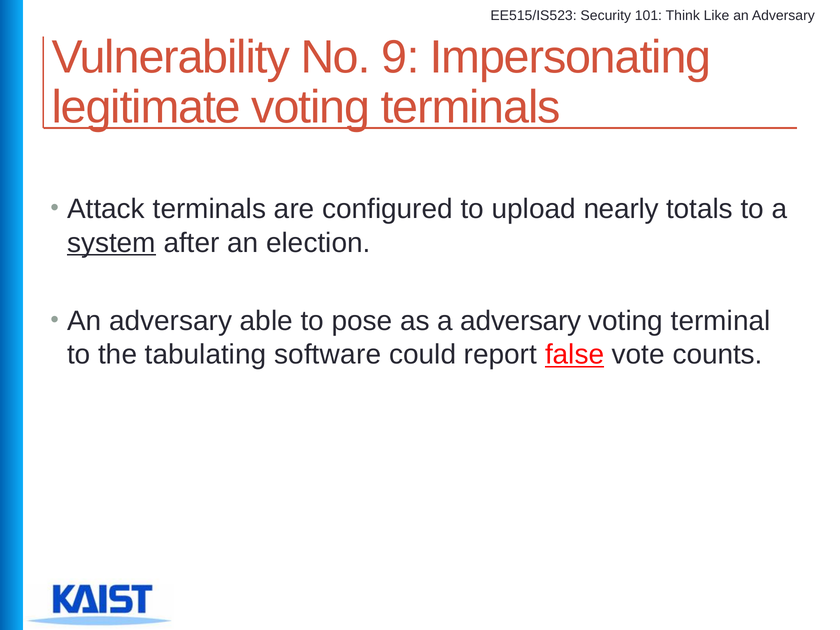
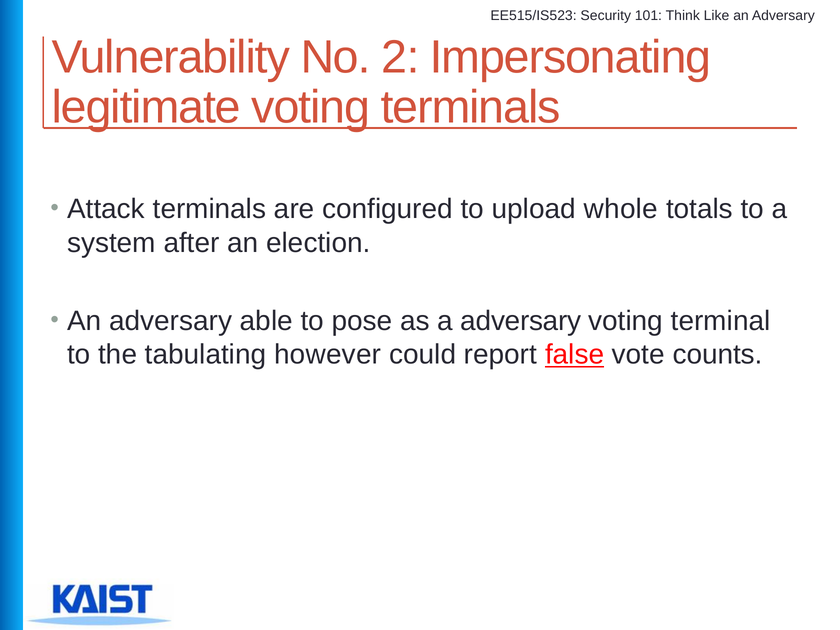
9: 9 -> 2 (400, 57)
nearly: nearly -> whole (621, 209)
system underline: present -> none (112, 243)
software: software -> however (328, 355)
